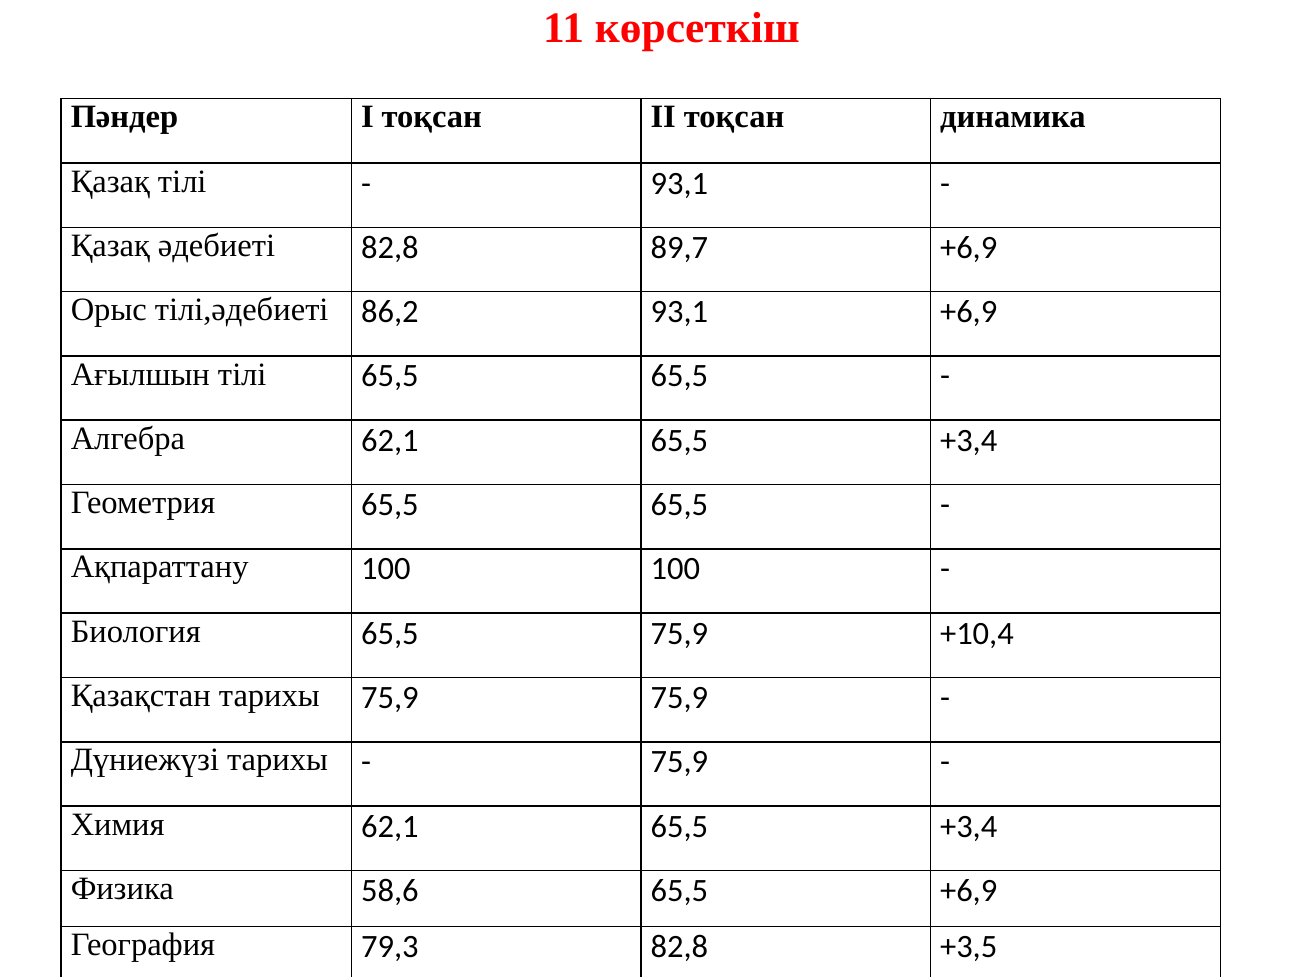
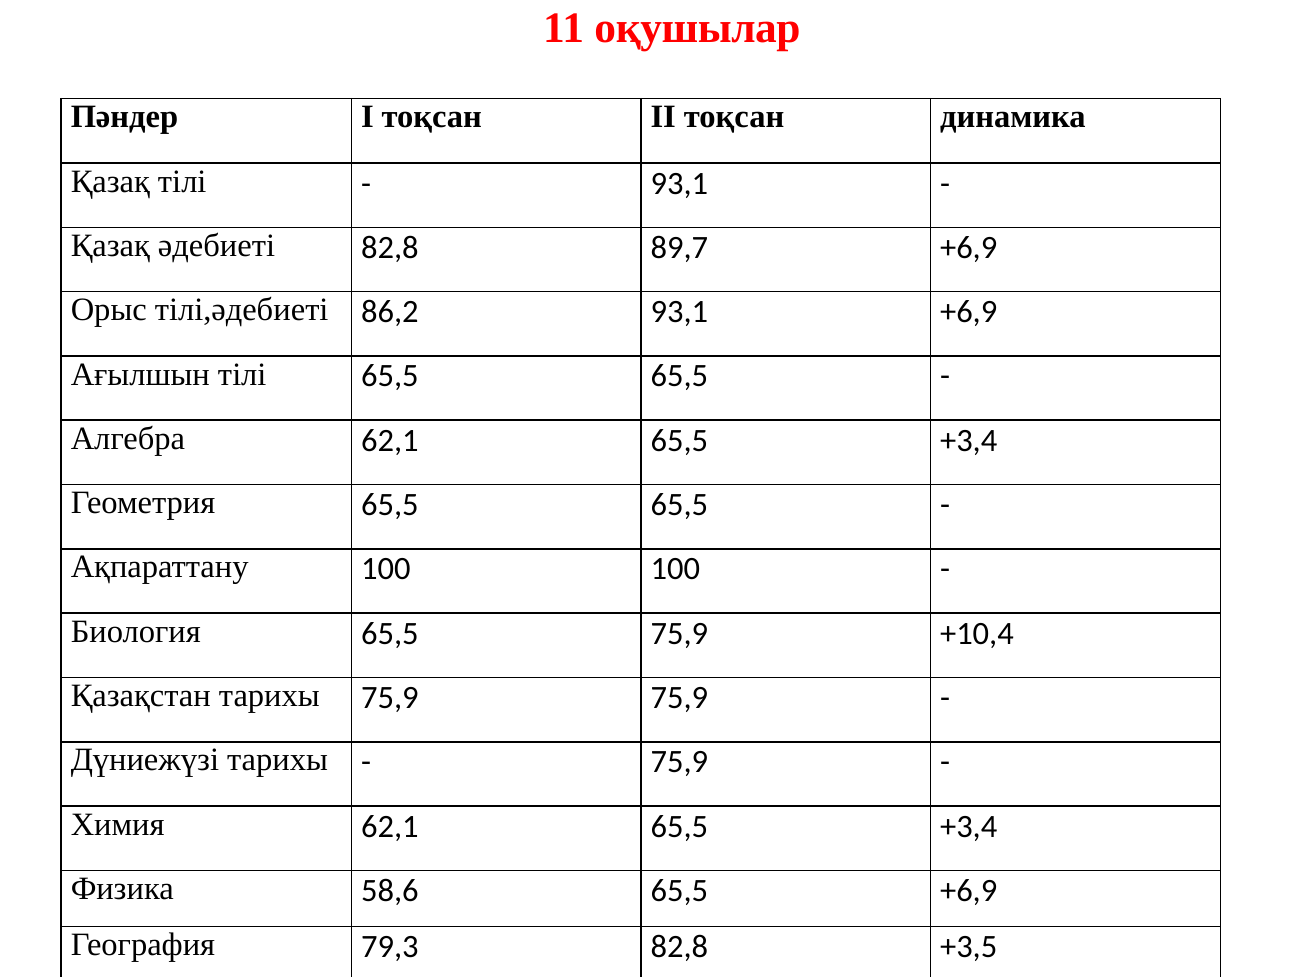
көрсеткіш: көрсеткіш -> оқушылар (698, 28)
